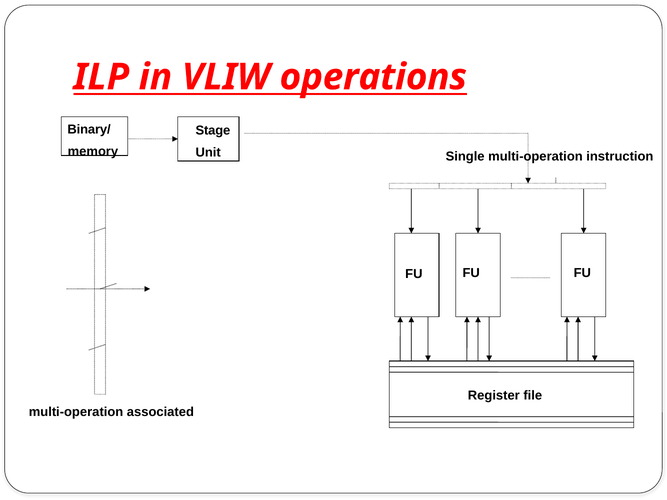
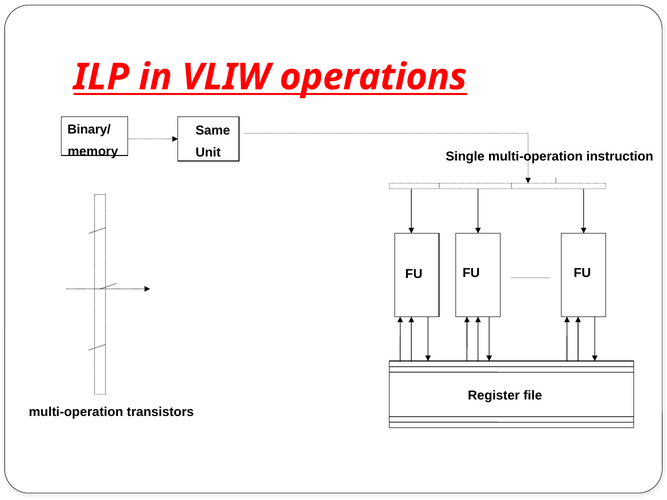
Stage: Stage -> Same (213, 131)
associated: associated -> transistors (160, 412)
